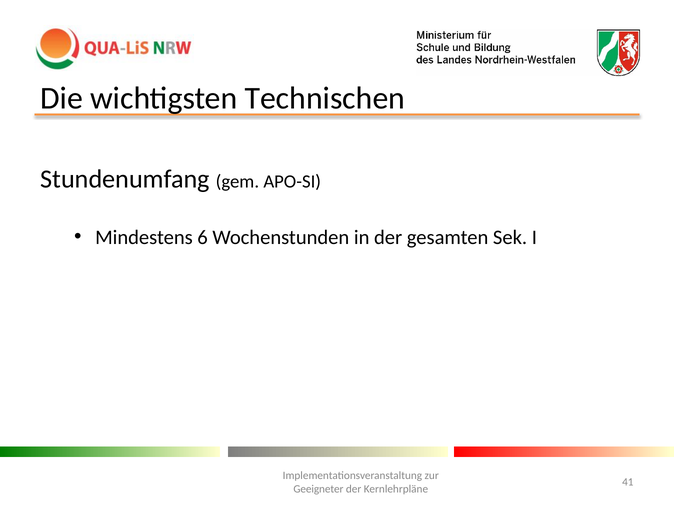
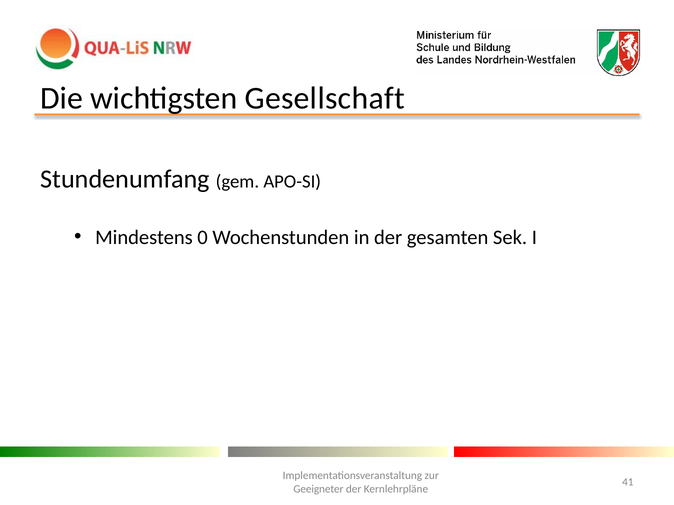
Technischen: Technischen -> Gesellschaft (325, 98)
6: 6 -> 0 (203, 238)
